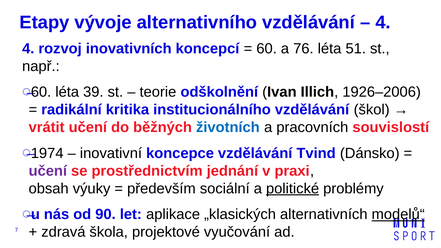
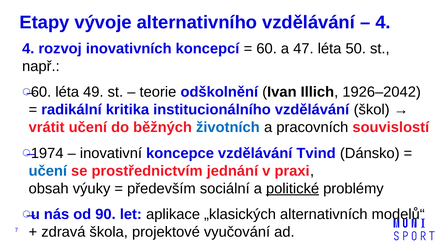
76: 76 -> 47 (303, 49)
51: 51 -> 50 (356, 49)
39: 39 -> 49 (93, 92)
1926–2006: 1926–2006 -> 1926–2042 (382, 92)
učení colour: purple -> blue (48, 171)
modelů“ underline: present -> none (398, 214)
